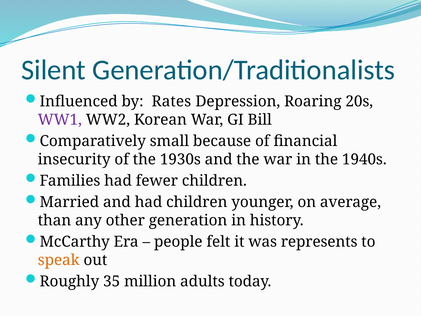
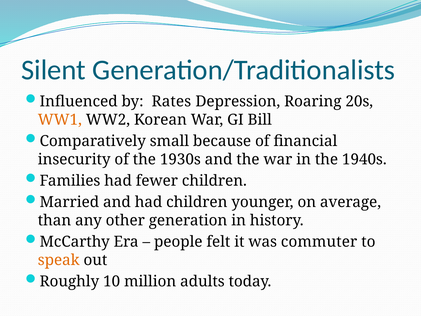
WW1 colour: purple -> orange (60, 120)
represents: represents -> commuter (319, 242)
35: 35 -> 10 (112, 281)
